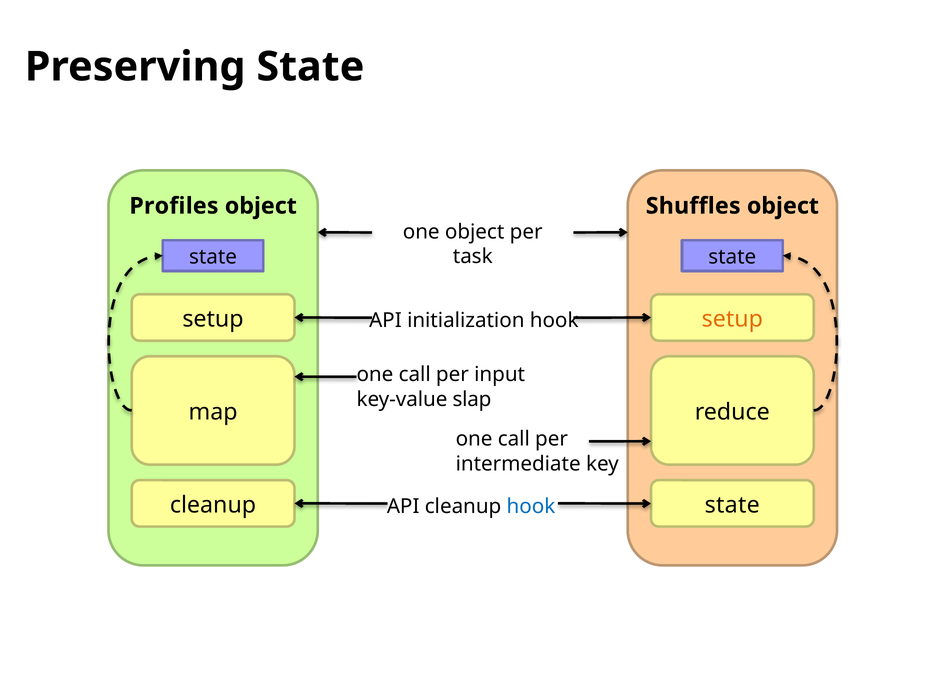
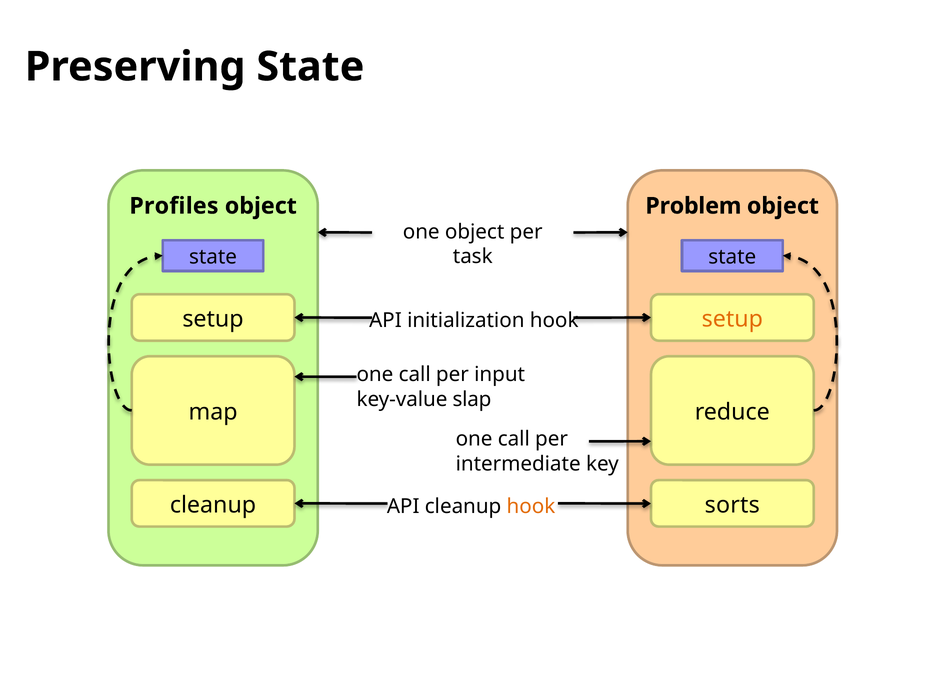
Shuffles: Shuffles -> Problem (693, 206)
state: state -> sorts (732, 505)
hook colour: blue -> orange (531, 507)
